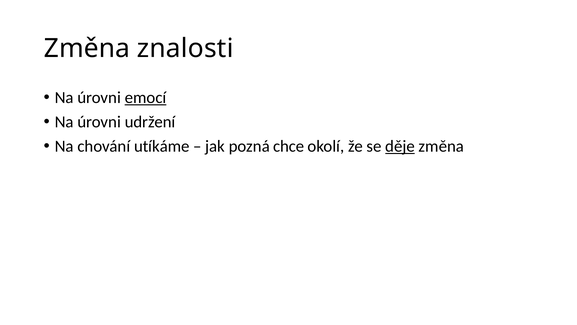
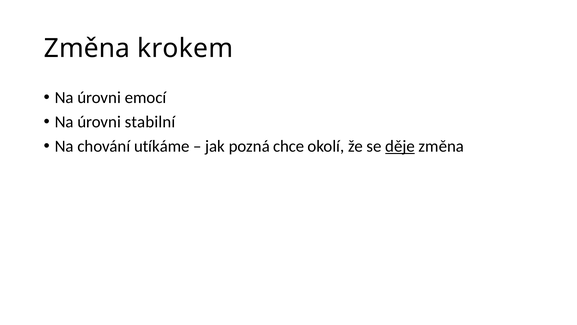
znalosti: znalosti -> krokem (185, 48)
emocí underline: present -> none (146, 98)
udržení: udržení -> stabilní (150, 122)
